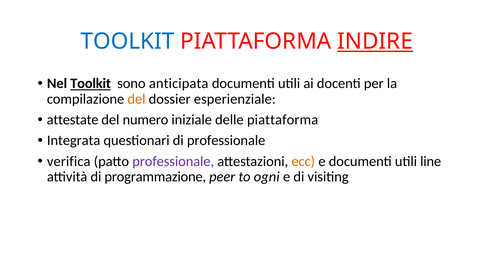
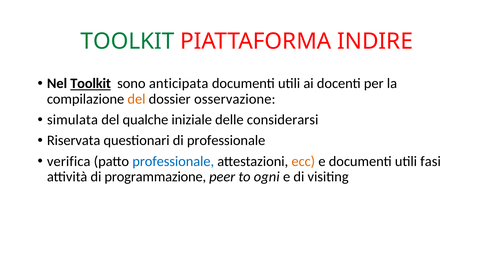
TOOLKIT colour: blue -> green (127, 41)
INDIRE underline: present -> none (375, 41)
esperienziale: esperienziale -> osservazione (235, 99)
attestate: attestate -> simulata (72, 120)
numero: numero -> qualche (145, 120)
delle piattaforma: piattaforma -> considerarsi (283, 120)
Integrata: Integrata -> Riservata (74, 141)
professionale colour: purple -> blue (173, 161)
line: line -> fasi (431, 161)
